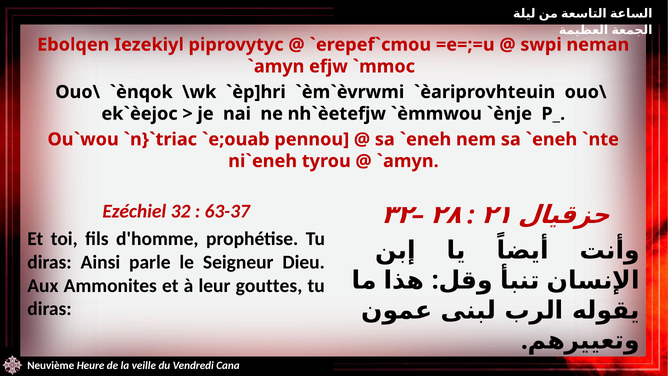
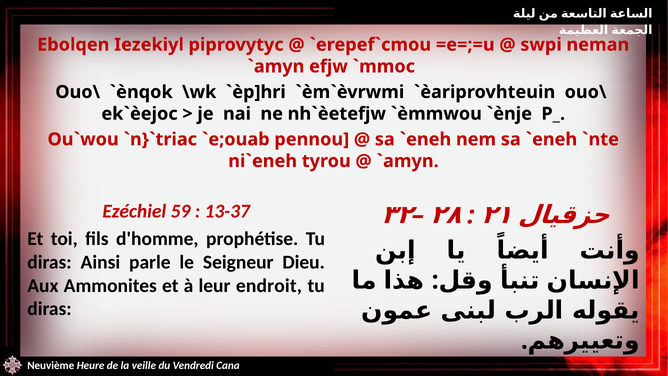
32: 32 -> 59 (181, 211)
63-37: 63-37 -> 13-37 (227, 211)
gouttes: gouttes -> endroit (269, 285)
